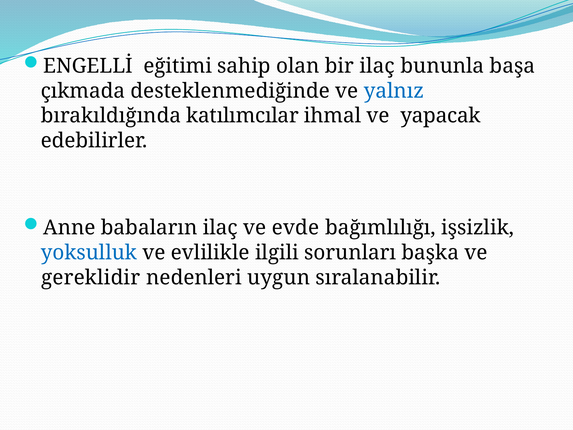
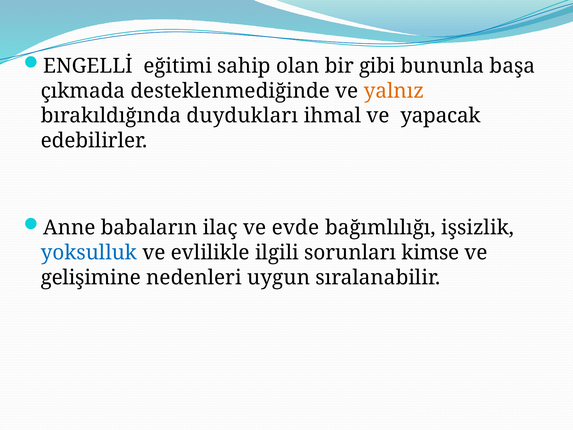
bir ilaç: ilaç -> gibi (377, 66)
yalnız colour: blue -> orange (394, 91)
katılımcılar: katılımcılar -> duydukları (242, 116)
başka: başka -> kimse (430, 253)
gereklidir: gereklidir -> gelişimine (91, 277)
